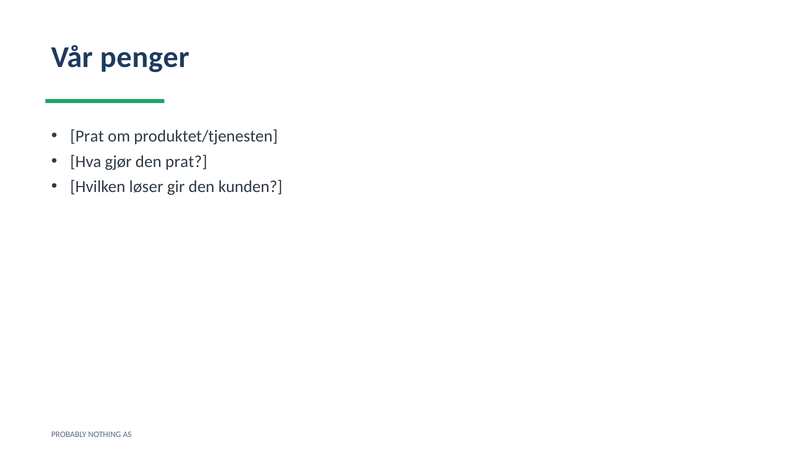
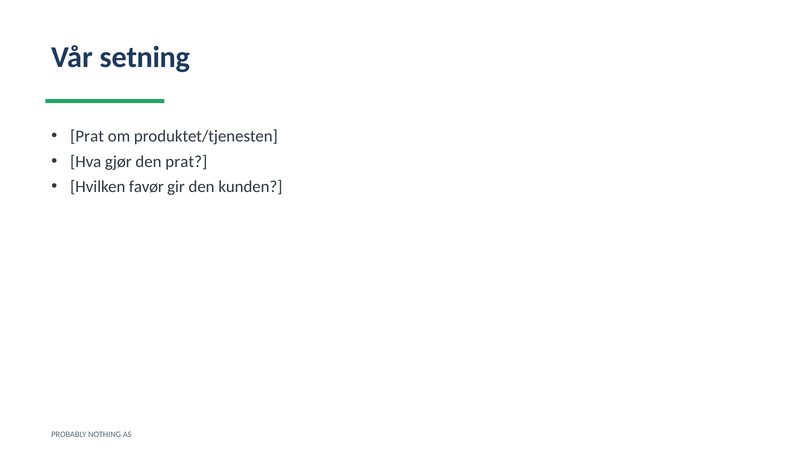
penger: penger -> setning (145, 58)
løser: løser -> favør (146, 187)
